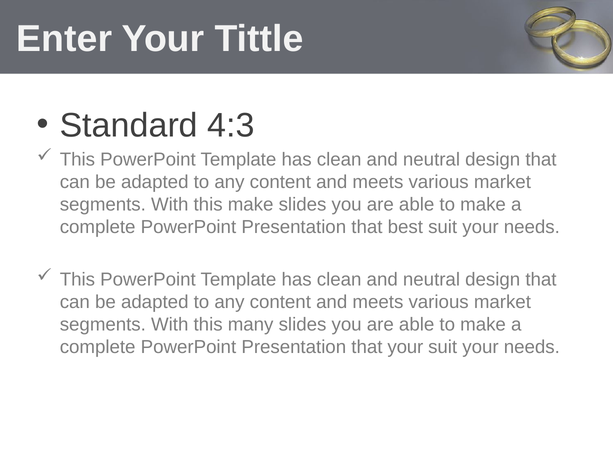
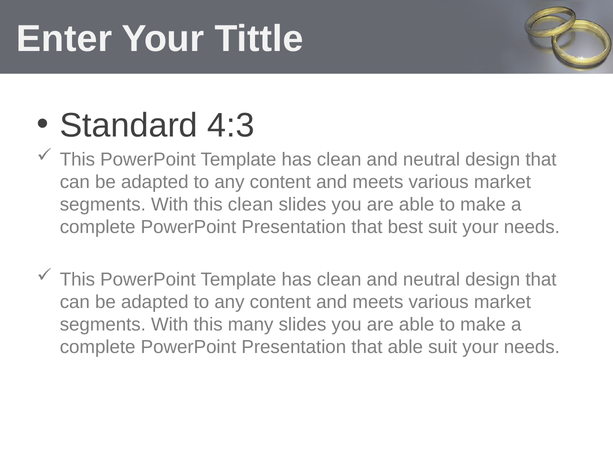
this make: make -> clean (251, 205)
that your: your -> able (405, 347)
